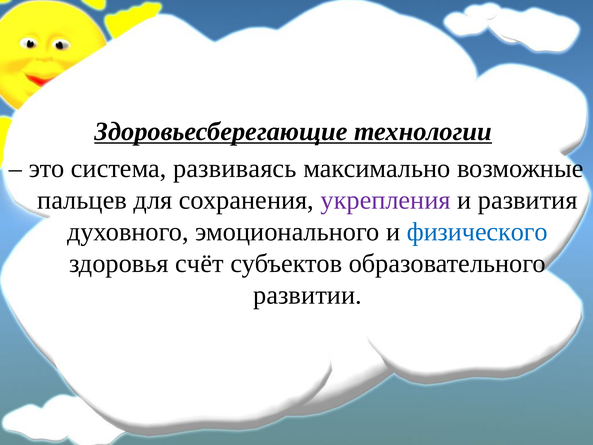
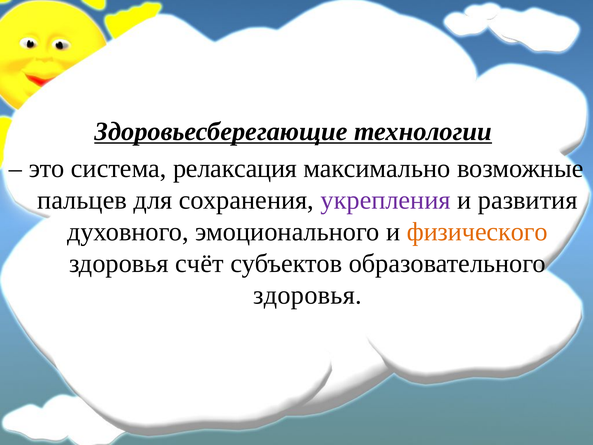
развиваясь: развиваясь -> релаксация (235, 168)
физического colour: blue -> orange (477, 232)
развитии: развитии -> здоровья (307, 295)
